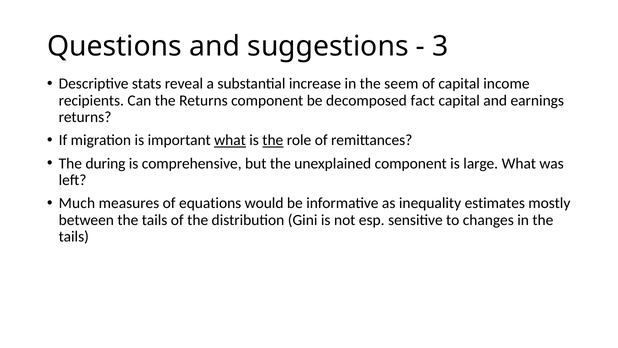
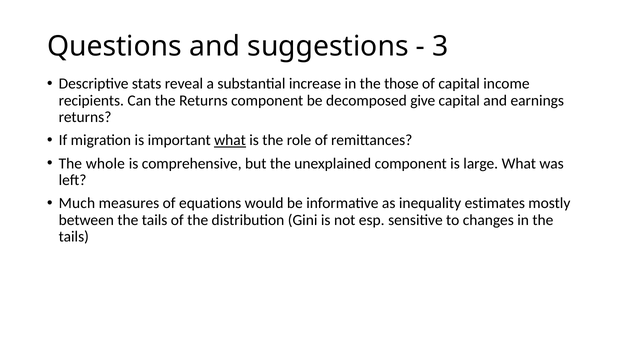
seem: seem -> those (401, 84)
fact: fact -> give (423, 100)
the underline: present -> none (273, 140)
during: during -> whole (105, 163)
